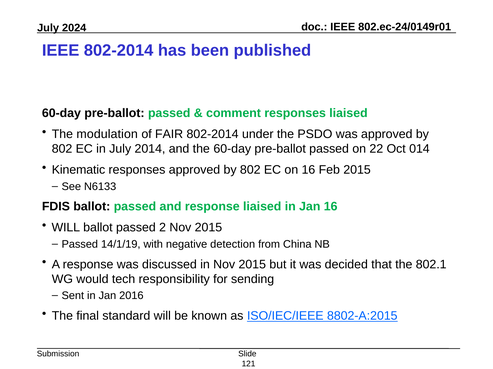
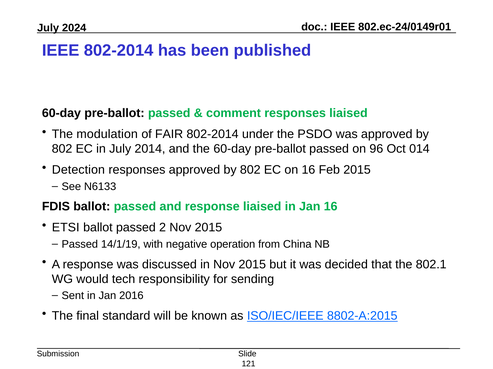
22: 22 -> 96 (376, 149)
Kinematic: Kinematic -> Detection (78, 170)
WILL: WILL -> ETSI (66, 228)
detection: detection -> operation (233, 245)
